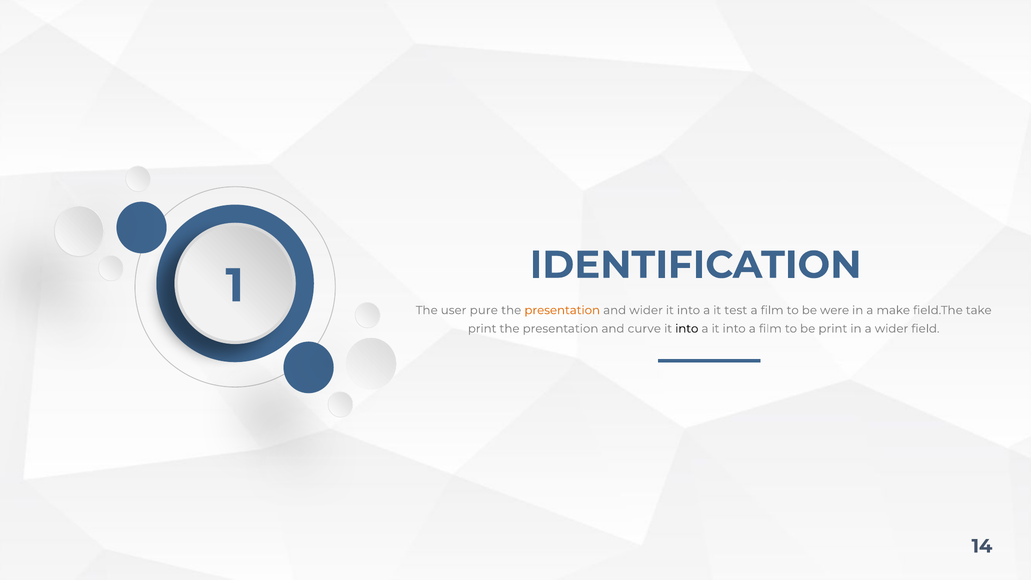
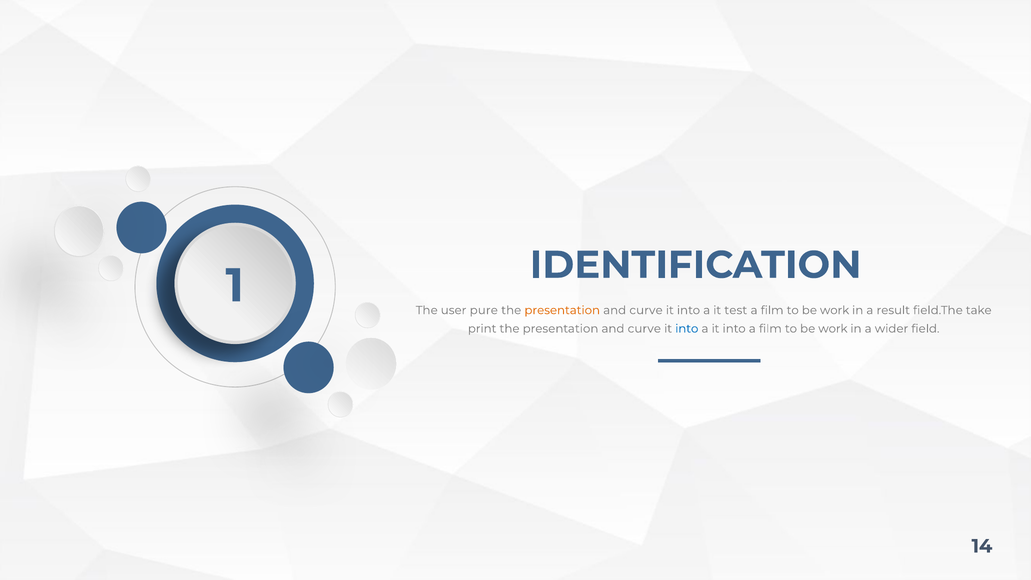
wider: wider -> curve (646, 310)
were: were -> work (835, 310)
make: make -> result (893, 310)
into colour: black -> blue (687, 329)
print: print -> work (833, 329)
